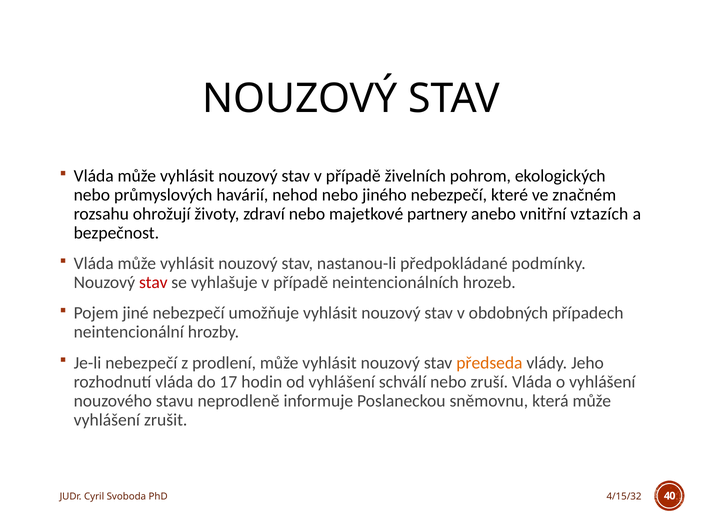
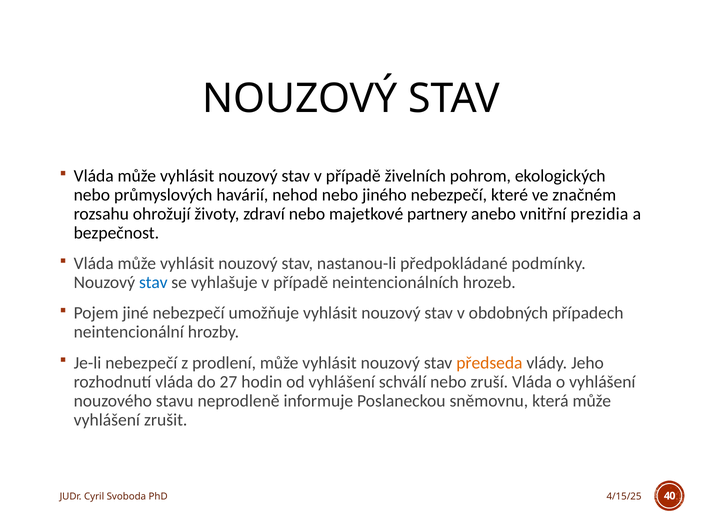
vztazích: vztazích -> prezidia (599, 214)
stav colour: red -> blue (153, 282)
17: 17 -> 27 (228, 381)
4/15/32: 4/15/32 -> 4/15/25 (624, 496)
